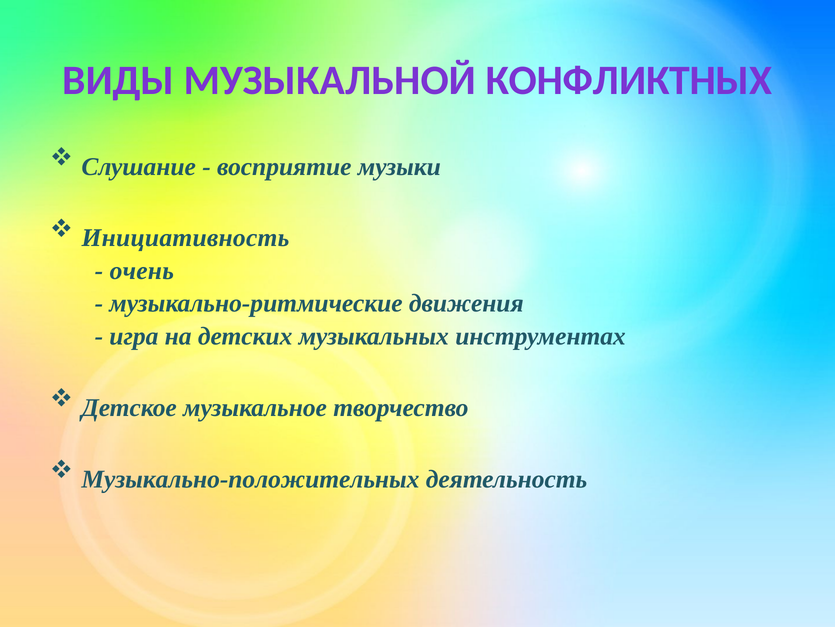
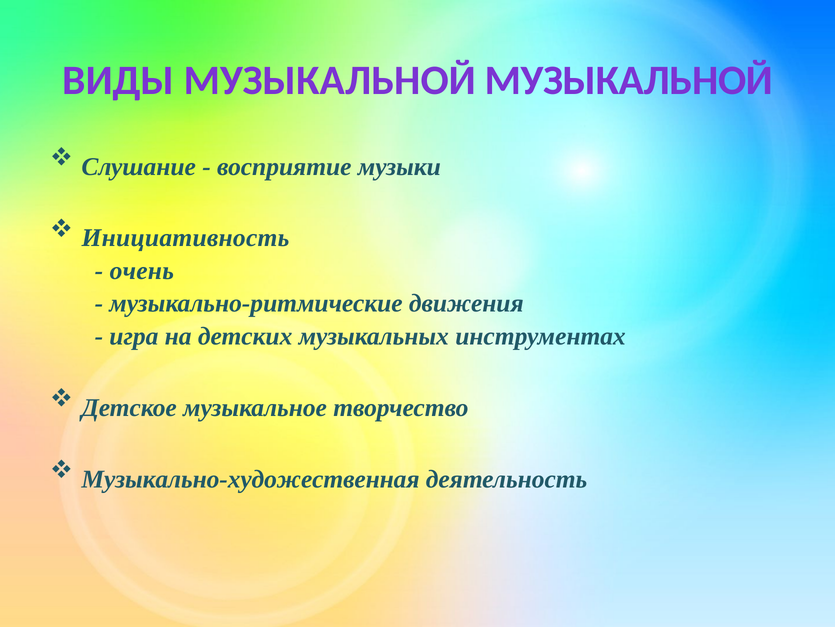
МУЗЫКАЛЬНОЙ КОНФЛИКТНЫХ: КОНФЛИКТНЫХ -> МУЗЫКАЛЬНОЙ (629, 80)
Музыкально-положительных: Музыкально-положительных -> Музыкально-художественная (250, 479)
